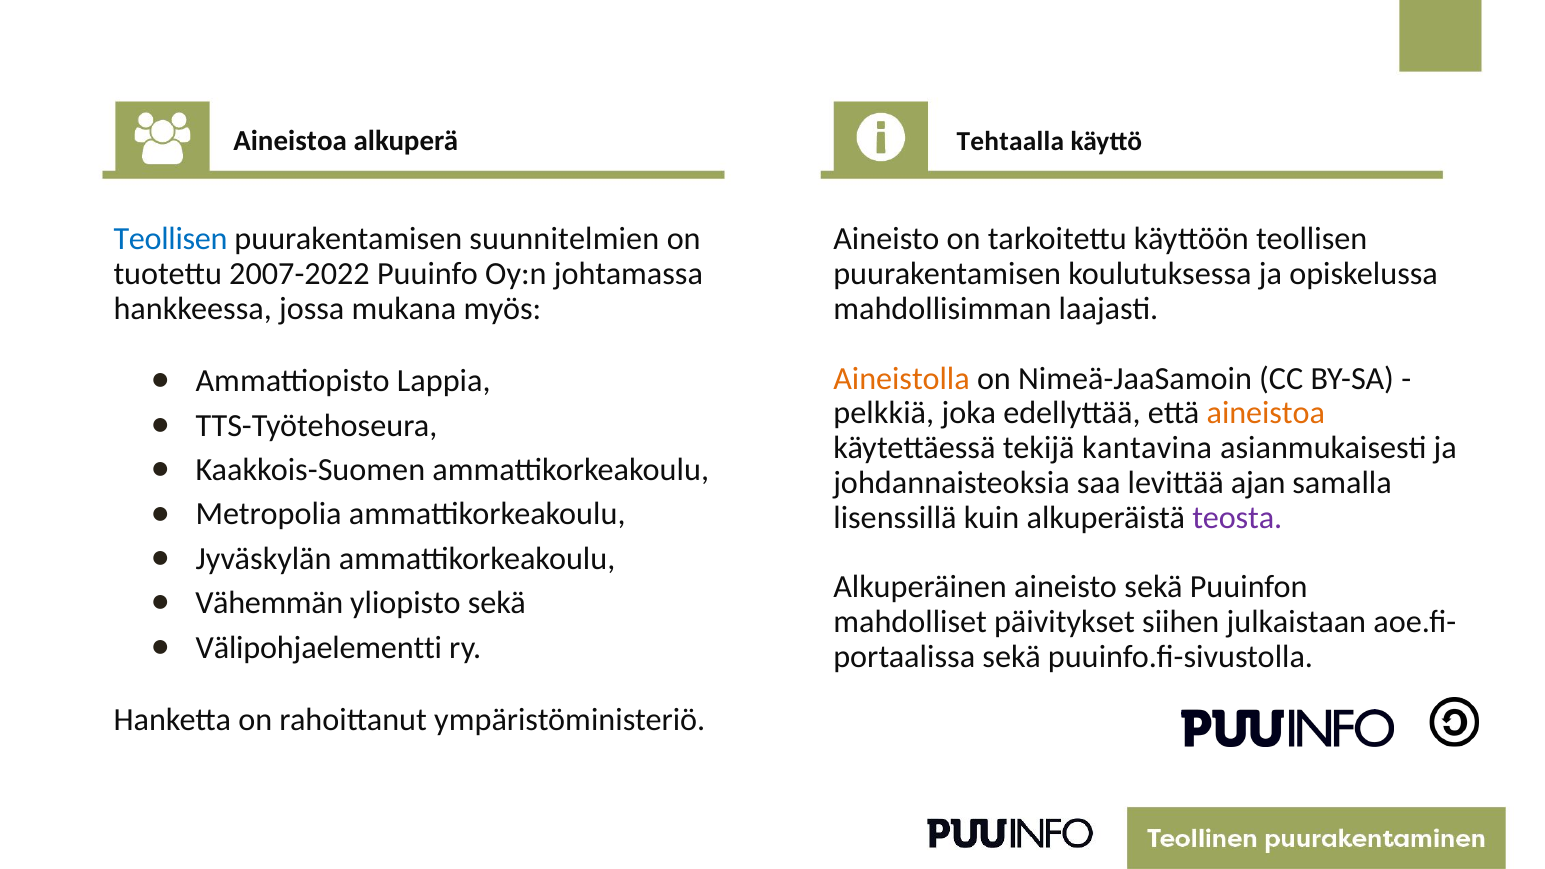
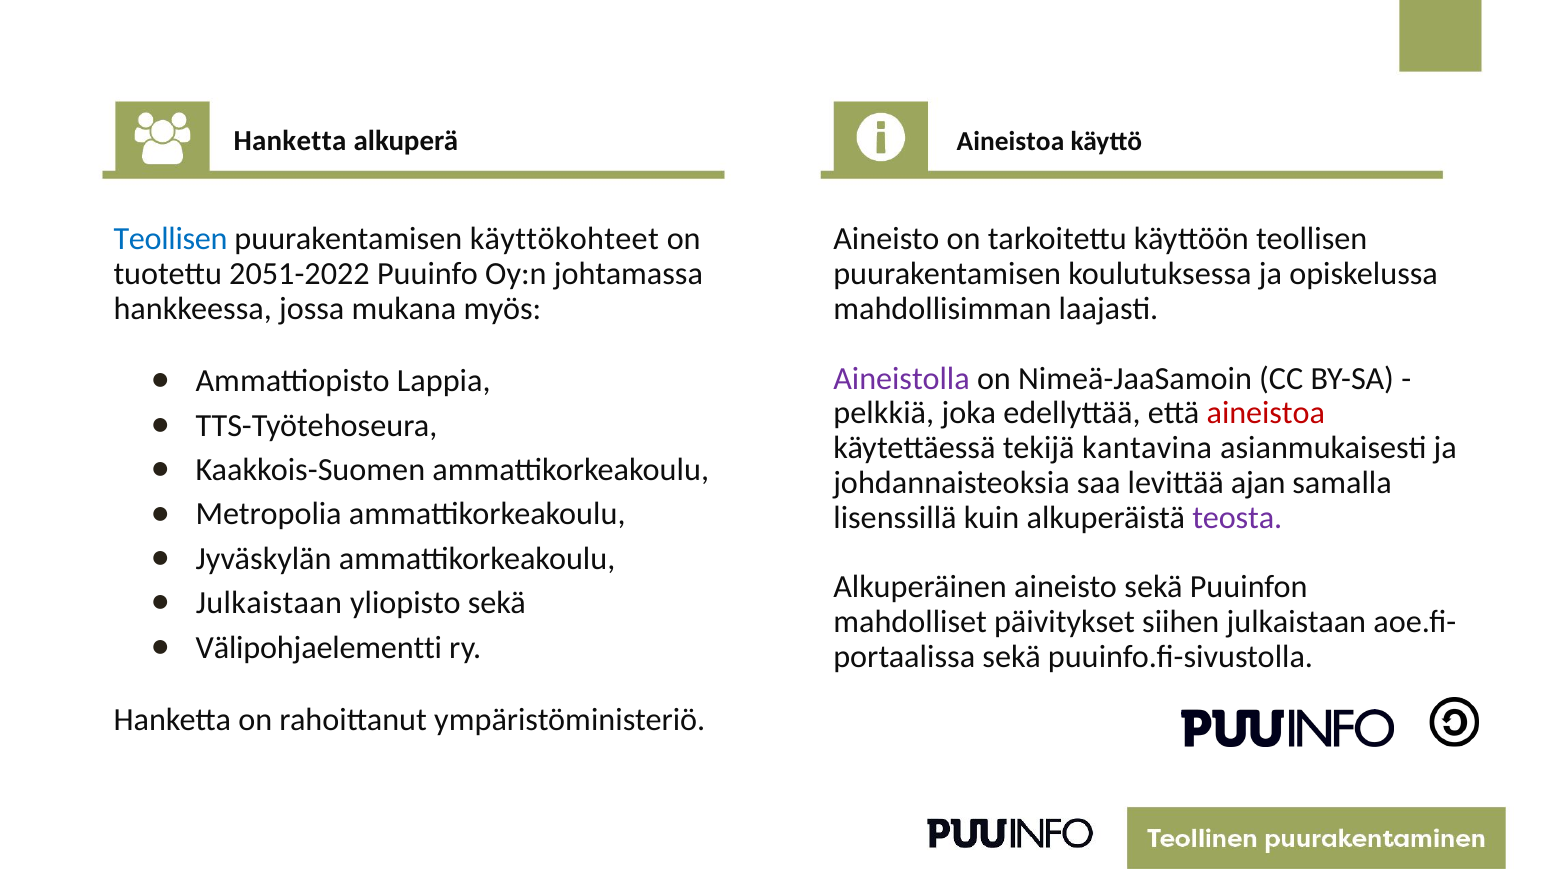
Aineistoa: Aineistoa -> Hanketta (290, 141)
Tehtaalla: Tehtaalla -> Aineistoa (1010, 142)
suunnitelmien: suunnitelmien -> käyttökohteet (564, 239)
2007-2022: 2007-2022 -> 2051-2022 (299, 274)
Aineistolla colour: orange -> purple (902, 379)
aineistoa colour: orange -> red (1266, 413)
Vähemmän: Vähemmän -> Julkaistaan (269, 603)
